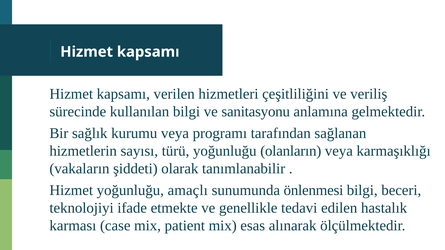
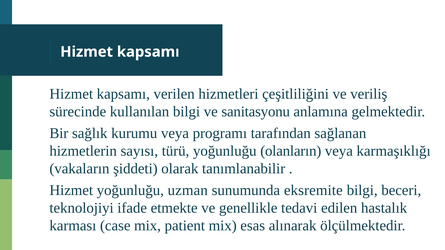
amaçlı: amaçlı -> uzman (188, 190)
önlenmesi: önlenmesi -> eksremite (313, 190)
